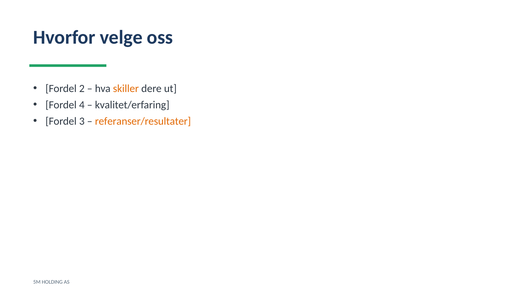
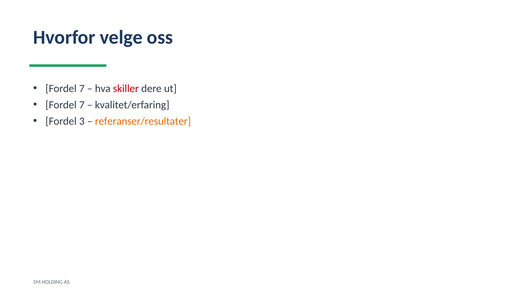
2: 2 -> 7 (82, 88)
skiller colour: orange -> red (126, 88)
4: 4 -> 7 (82, 105)
